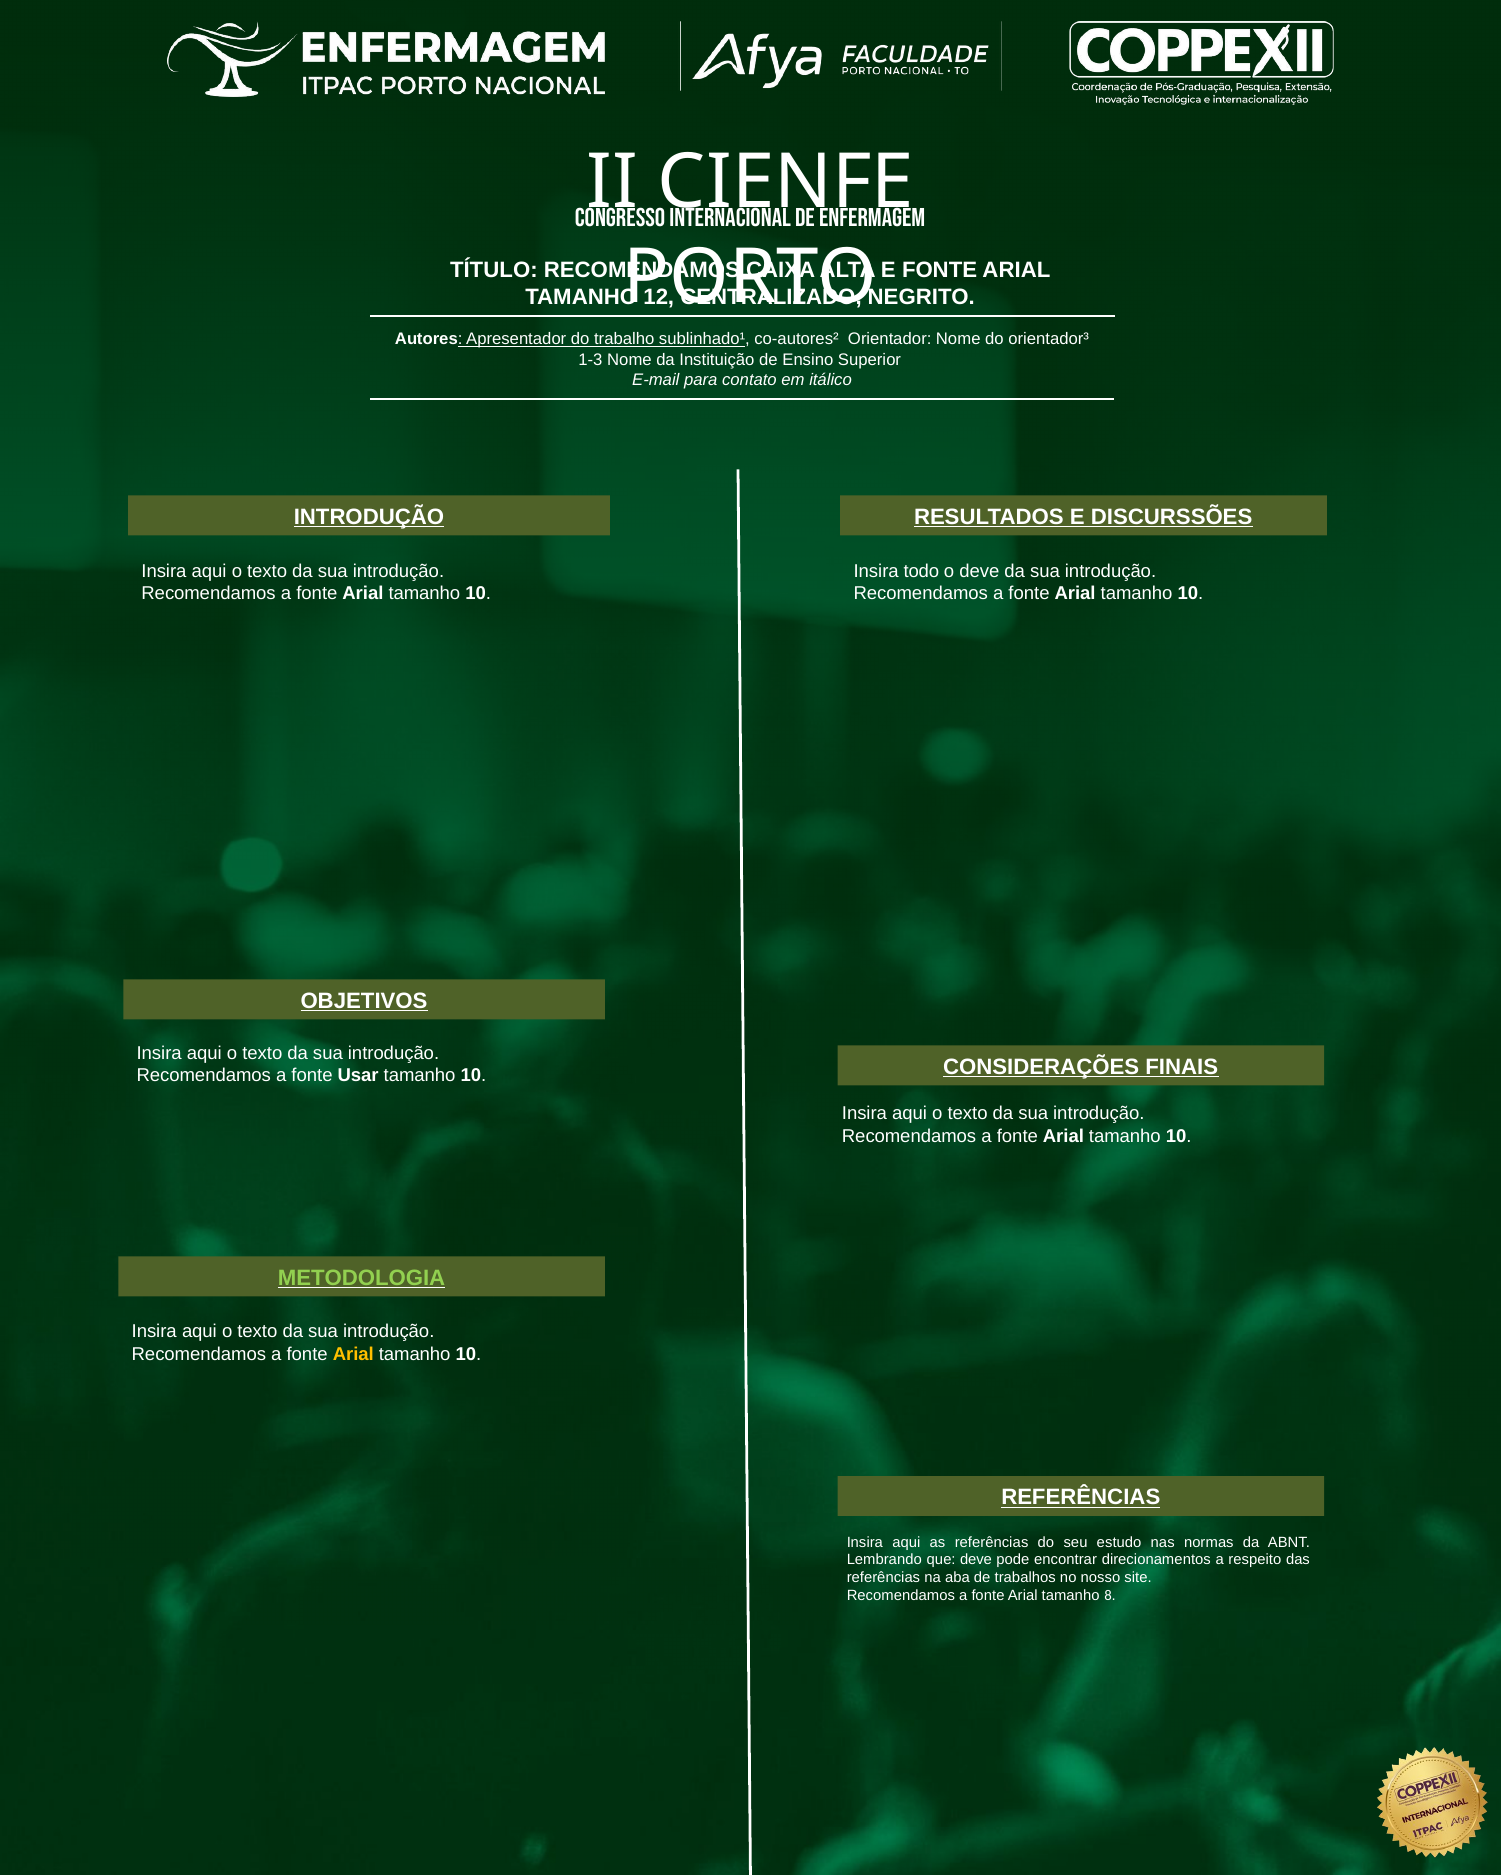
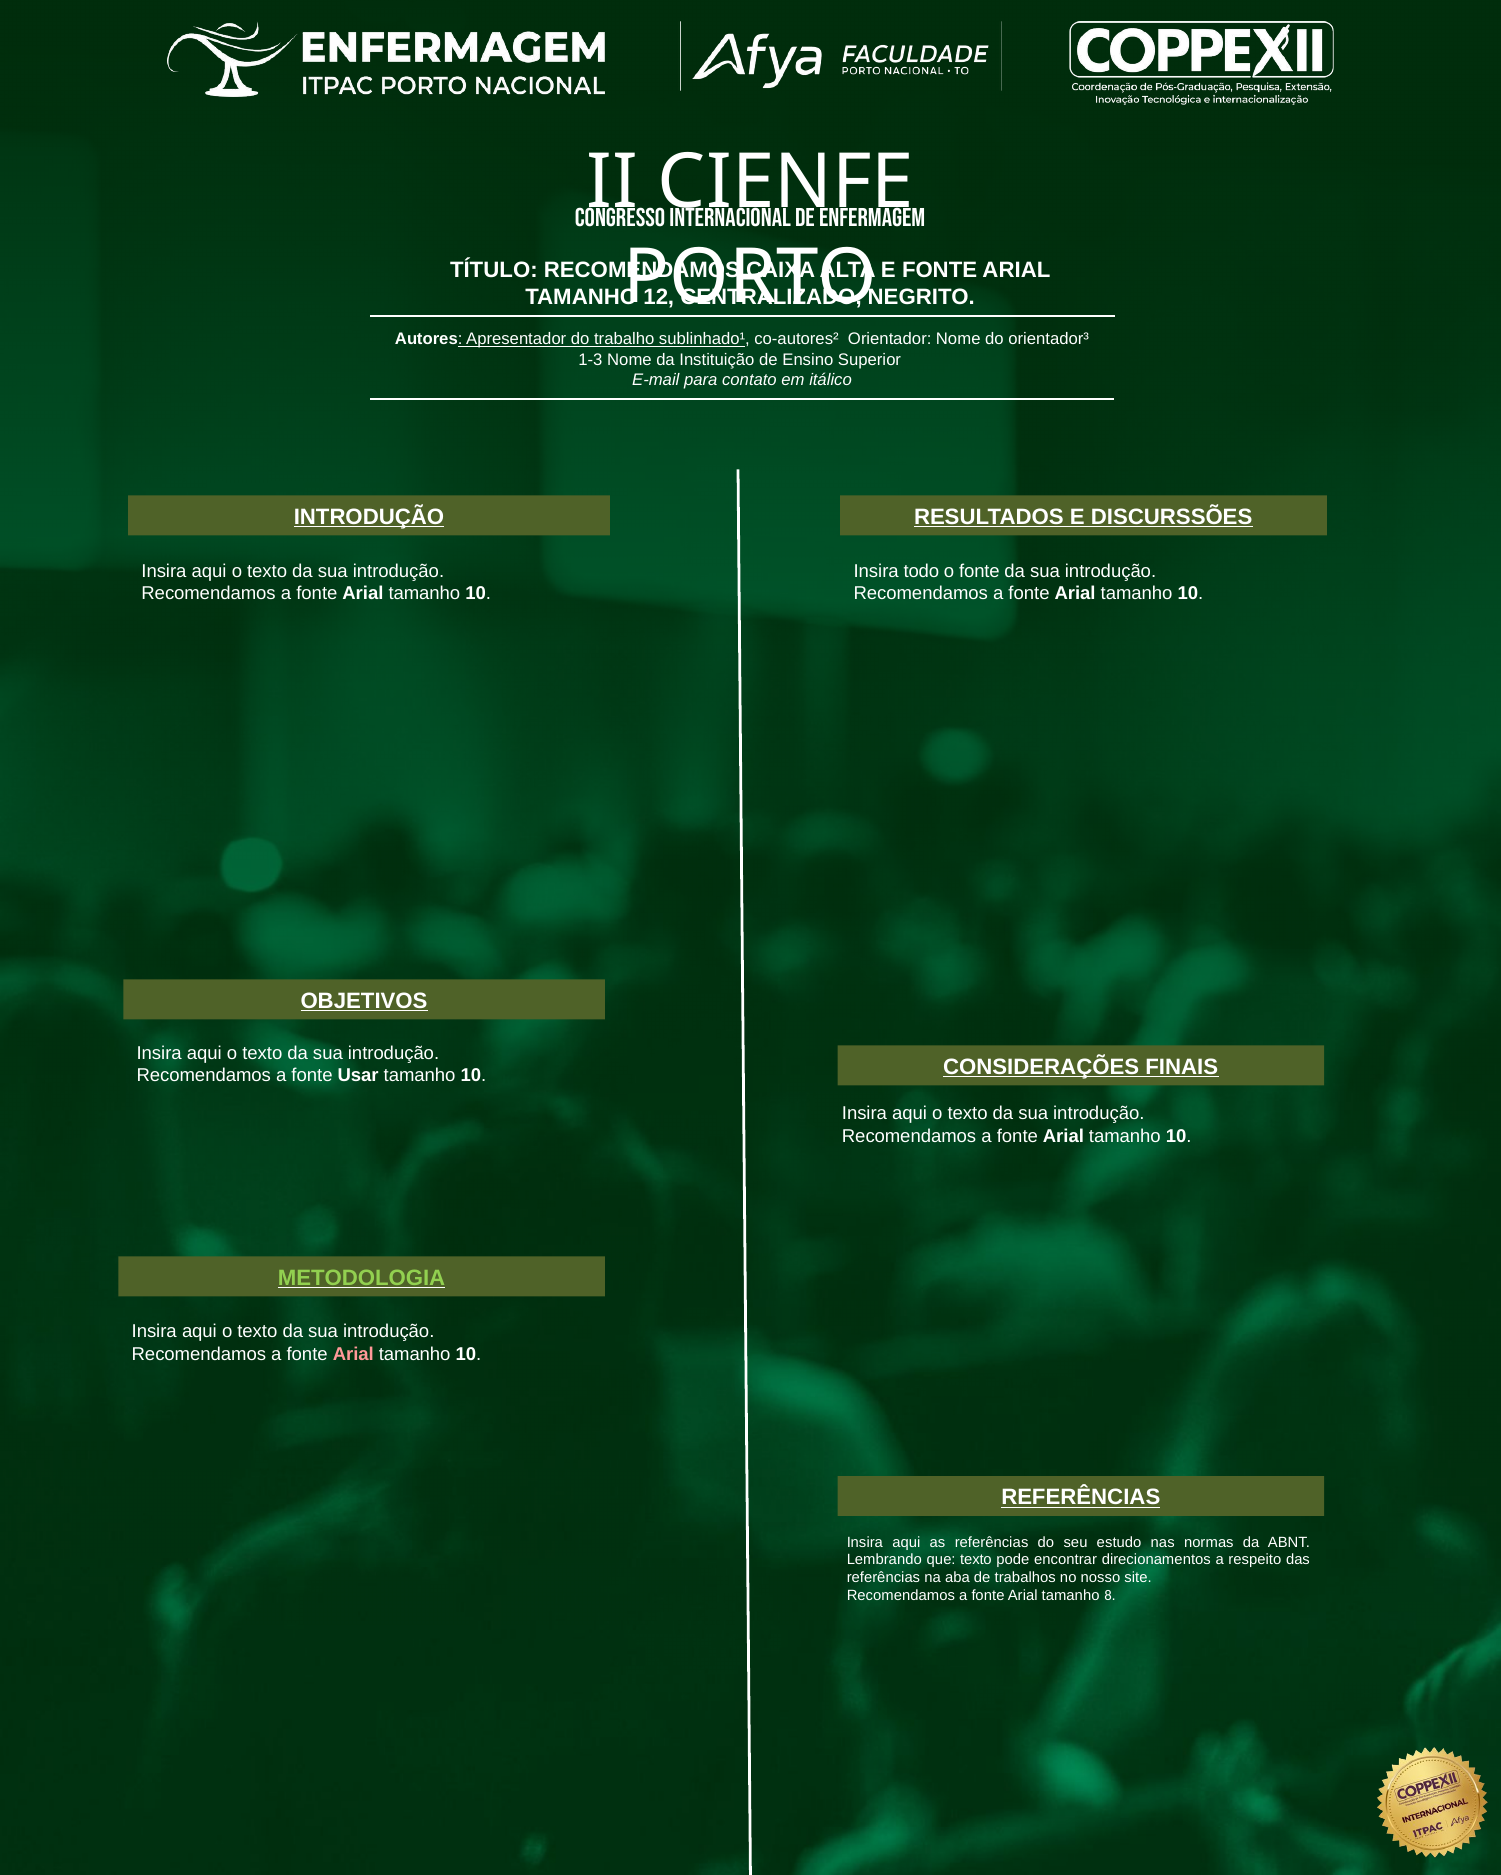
o deve: deve -> fonte (979, 571)
Arial colour: yellow -> pink (353, 1354)
que deve: deve -> texto (976, 1560)
